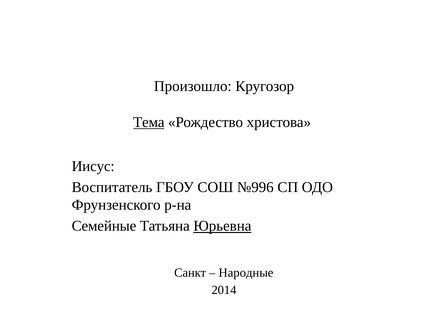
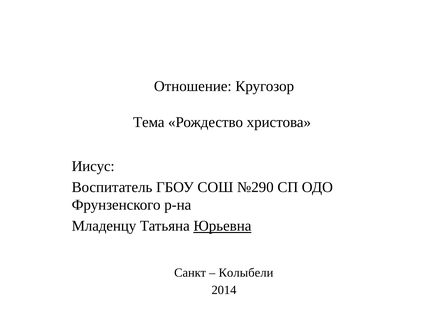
Произошло: Произошло -> Отношение (193, 86)
Тема underline: present -> none (149, 122)
№996: №996 -> №290 (255, 187)
Семейные: Семейные -> Младенцу (104, 226)
Народные: Народные -> Колыбели (246, 273)
